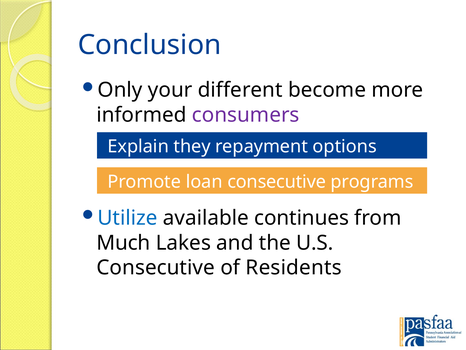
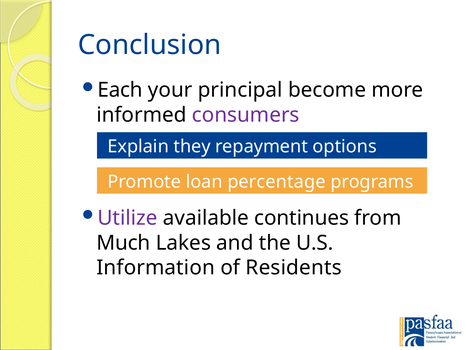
Only: Only -> Each (120, 90)
different: different -> principal (240, 90)
loan consecutive: consecutive -> percentage (276, 181)
Utilize colour: blue -> purple (128, 218)
Consecutive: Consecutive -> Information (156, 267)
